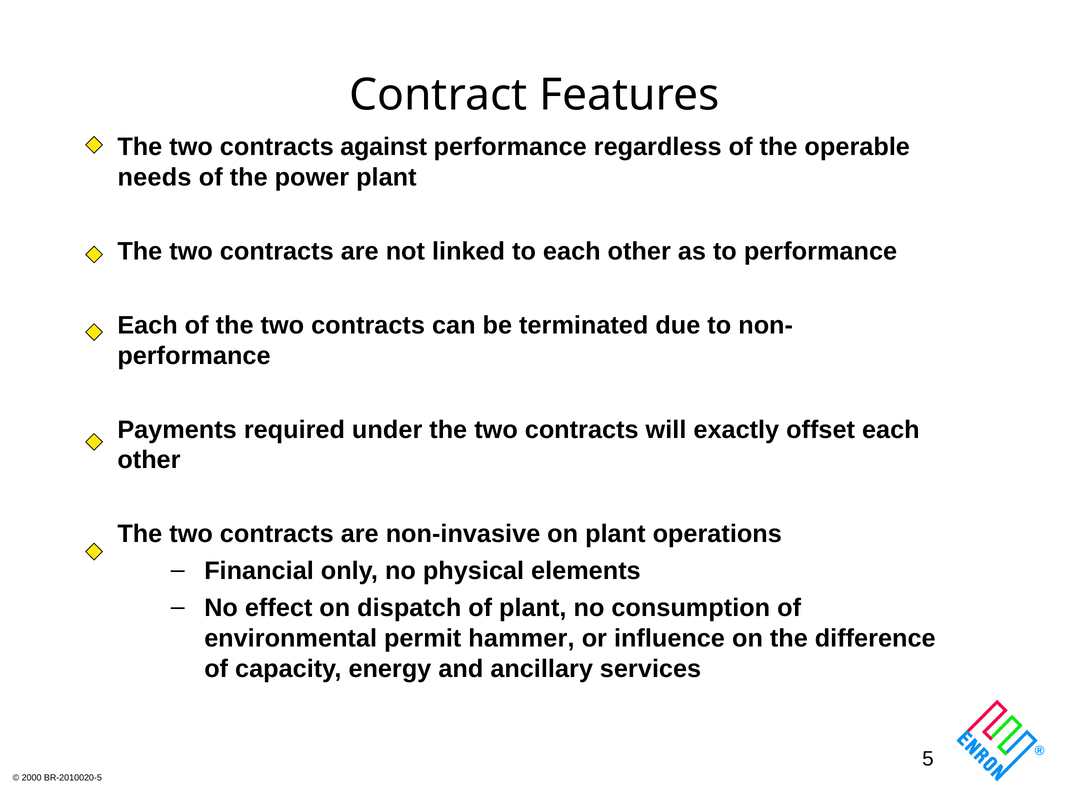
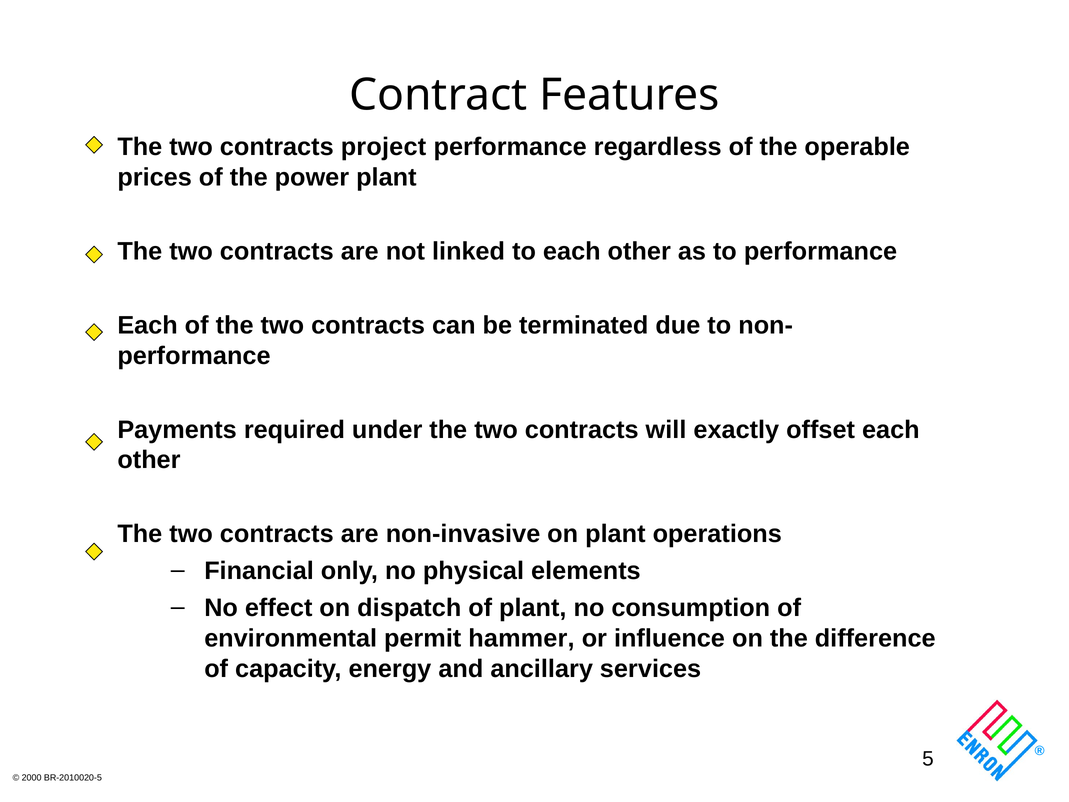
against: against -> project (383, 147)
needs: needs -> prices (155, 177)
